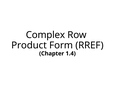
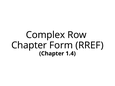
Product: Product -> Chapter (29, 45)
